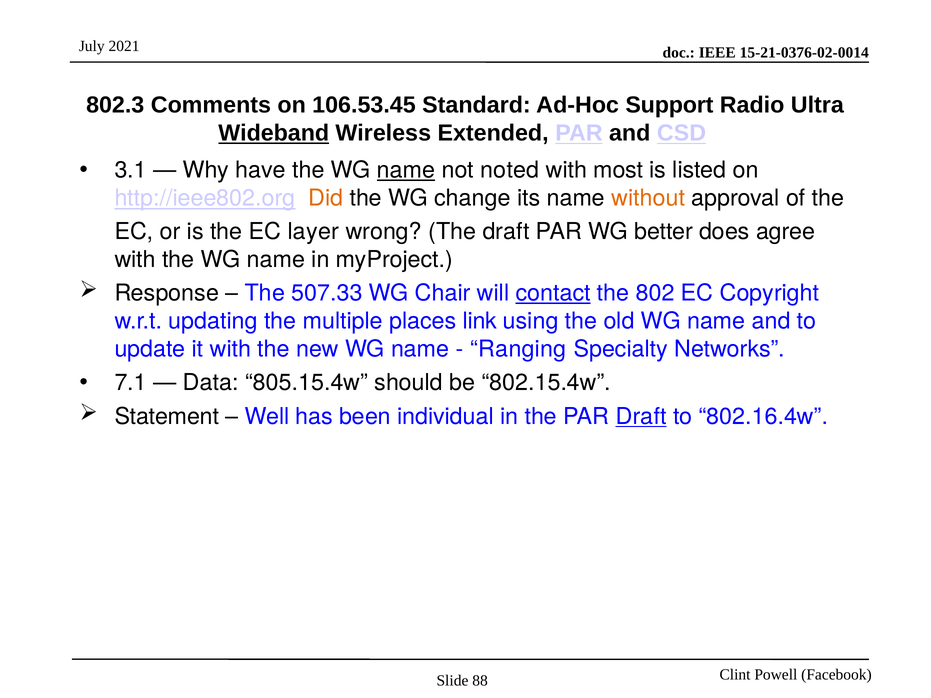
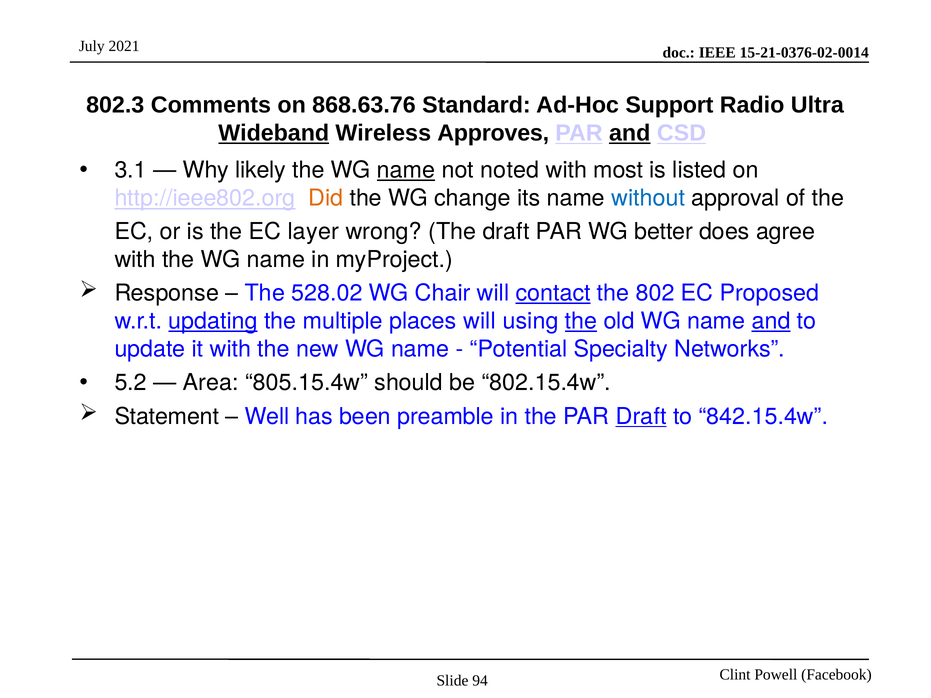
106.53.45: 106.53.45 -> 868.63.76 (364, 105)
Extended: Extended -> Approves (493, 133)
and underline: none -> present (630, 133)
have: have -> likely (261, 170)
without colour: orange -> blue (648, 198)
507.33: 507.33 -> 528.02 (327, 293)
Copyright: Copyright -> Proposed (770, 293)
updating underline: none -> present (213, 321)
places link: link -> will (480, 321)
the underline: none -> present (581, 321)
and underline: none -> present (771, 321)
Ranging: Ranging -> Potential (519, 349)
7.1: 7.1 -> 5.2 (131, 383)
Data: Data -> Area (211, 383)
individual: individual -> preamble (445, 417)
802.16.4w: 802.16.4w -> 842.15.4w (763, 417)
88: 88 -> 94 (480, 681)
